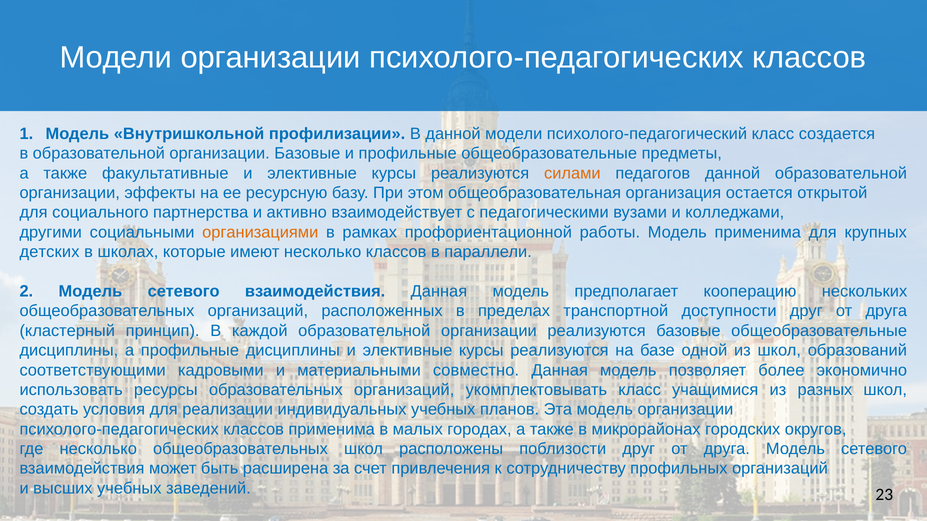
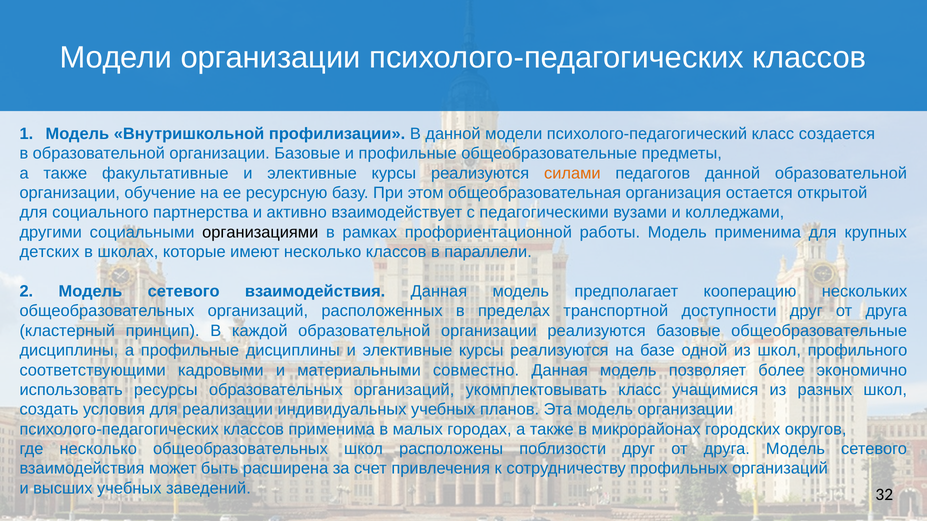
эффекты: эффекты -> обучение (160, 193)
организациями colour: orange -> black (260, 232)
образований: образований -> профильного (857, 351)
23: 23 -> 32 (884, 495)
